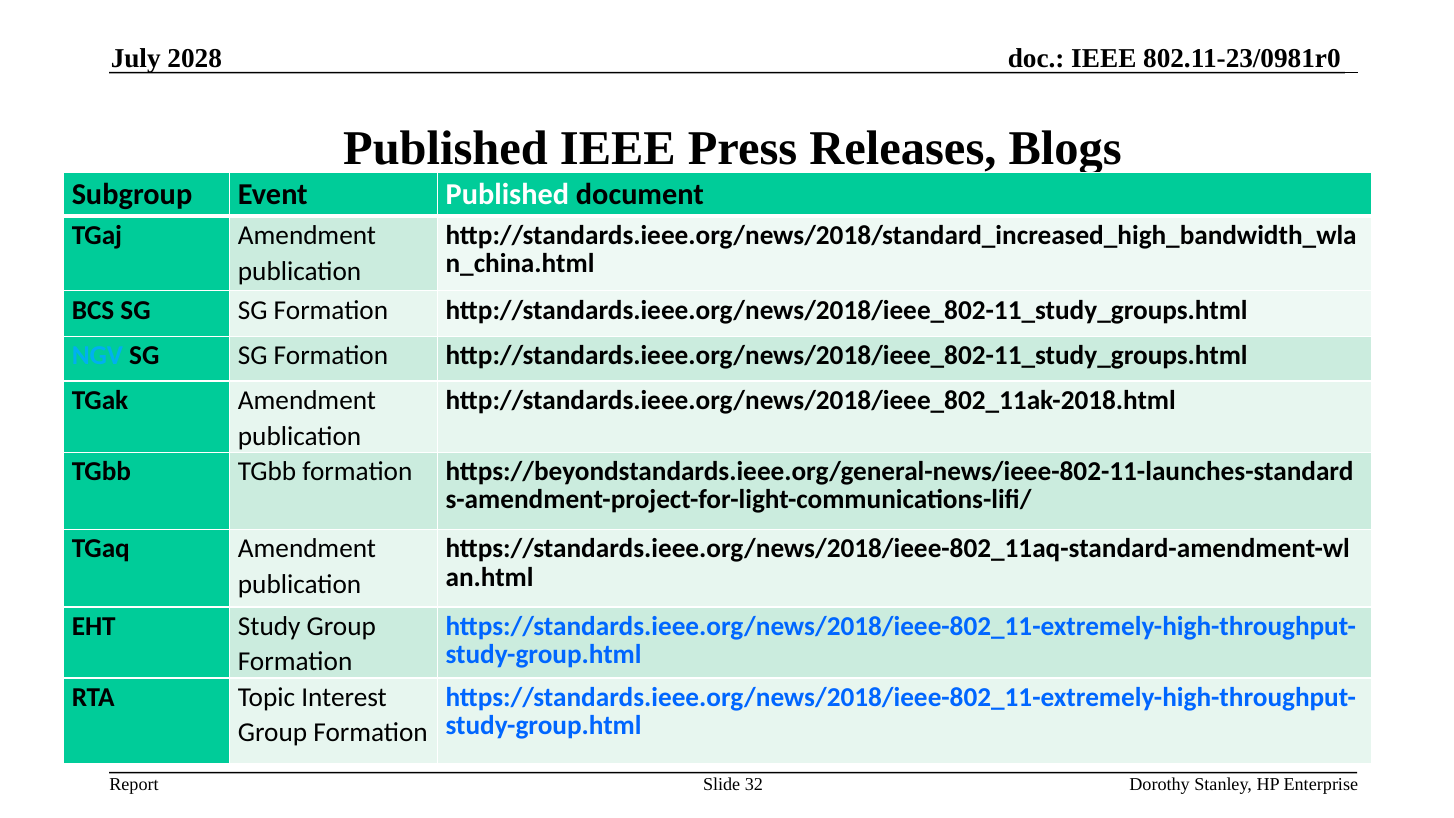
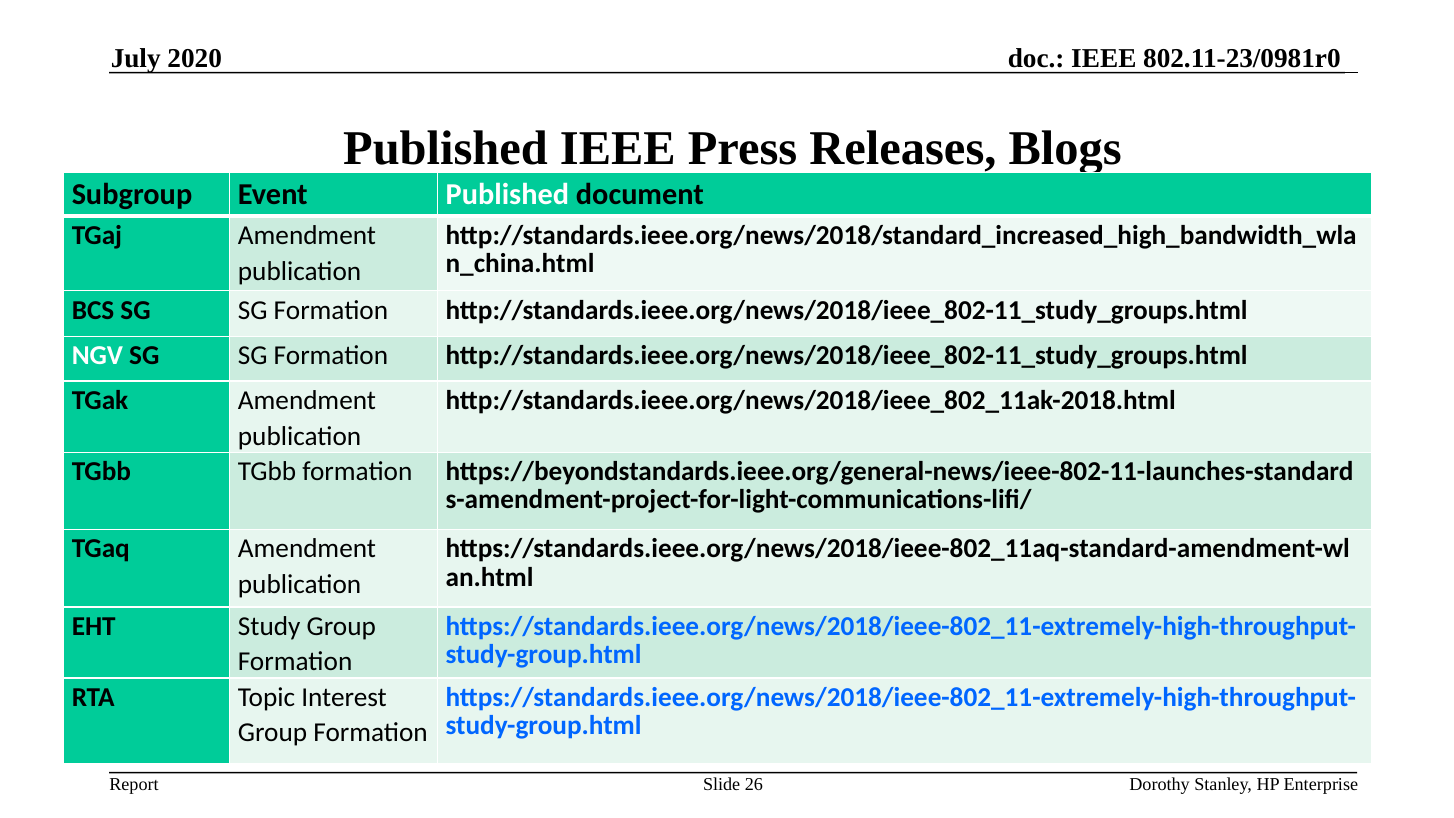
2028: 2028 -> 2020 (195, 58)
NGV colour: light blue -> white (97, 356)
32: 32 -> 26 (754, 784)
